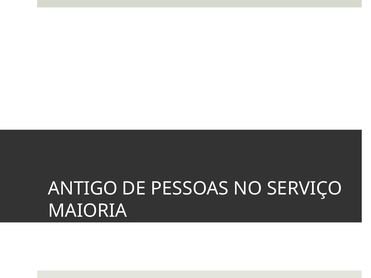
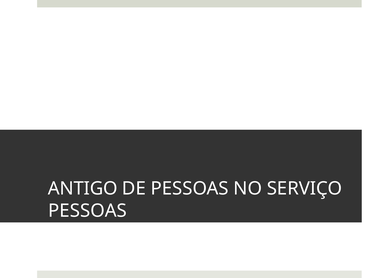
MAIORIA: MAIORIA -> PESSOAS (88, 211)
